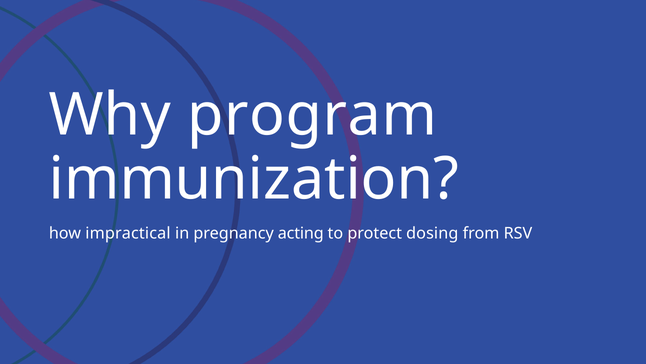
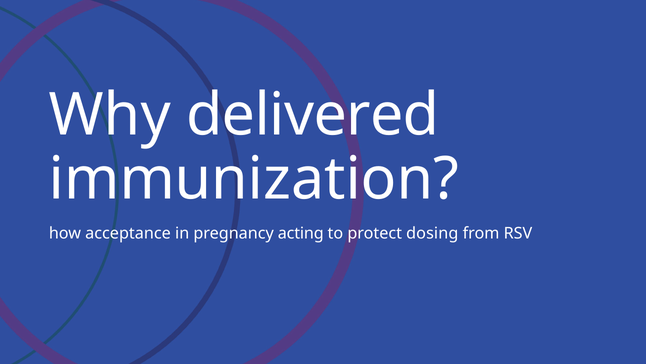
program: program -> delivered (313, 115)
impractical: impractical -> acceptance (128, 233)
